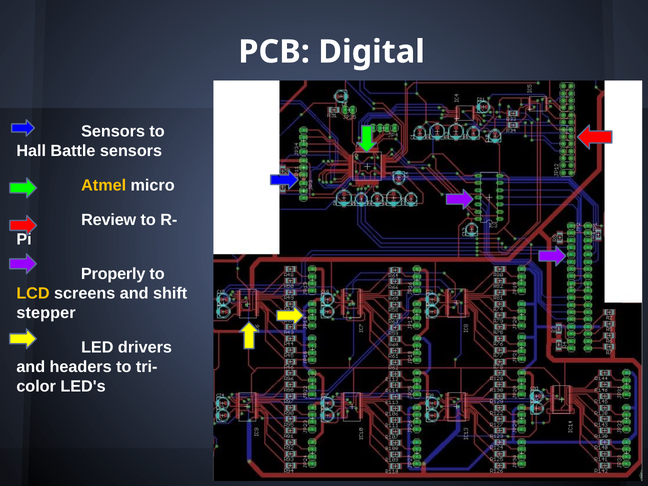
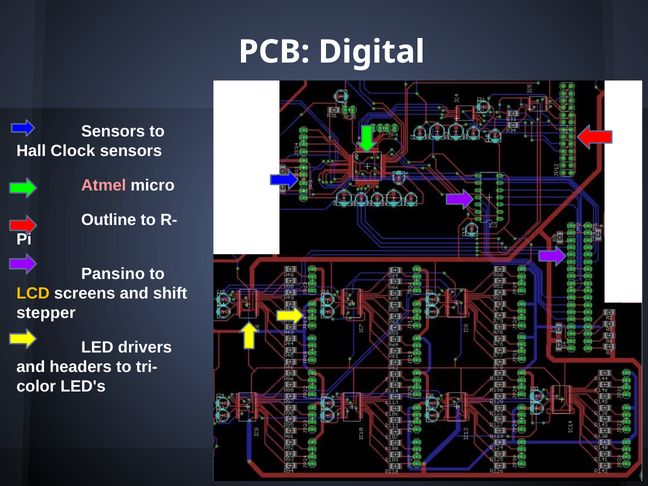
Battle: Battle -> Clock (73, 151)
Atmel colour: yellow -> pink (104, 185)
Review: Review -> Outline (109, 220)
Properly: Properly -> Pansino (113, 274)
